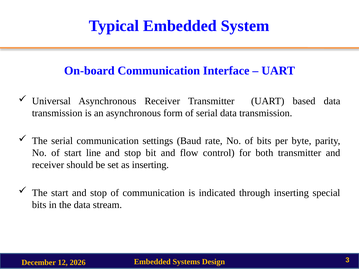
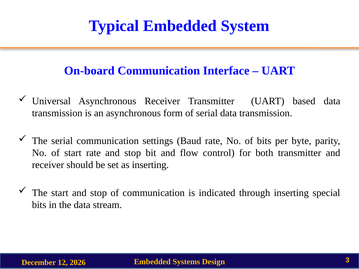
start line: line -> rate (93, 153)
